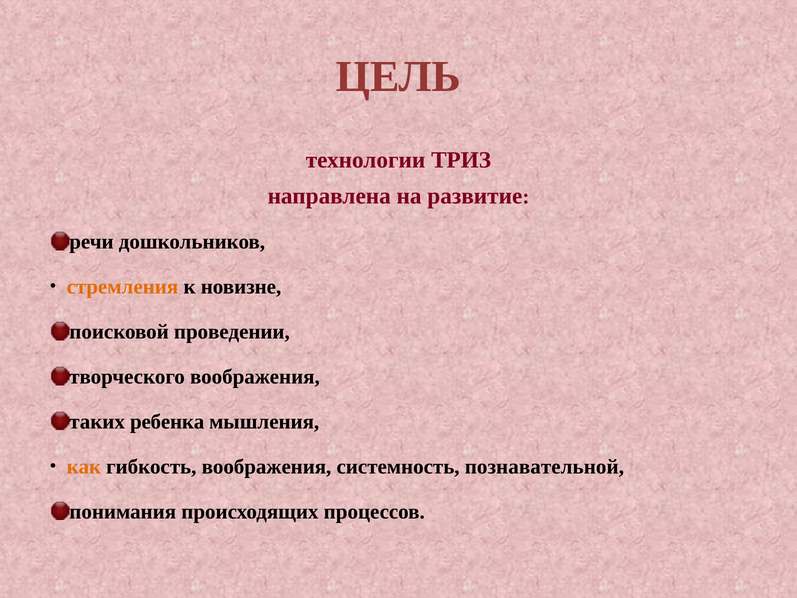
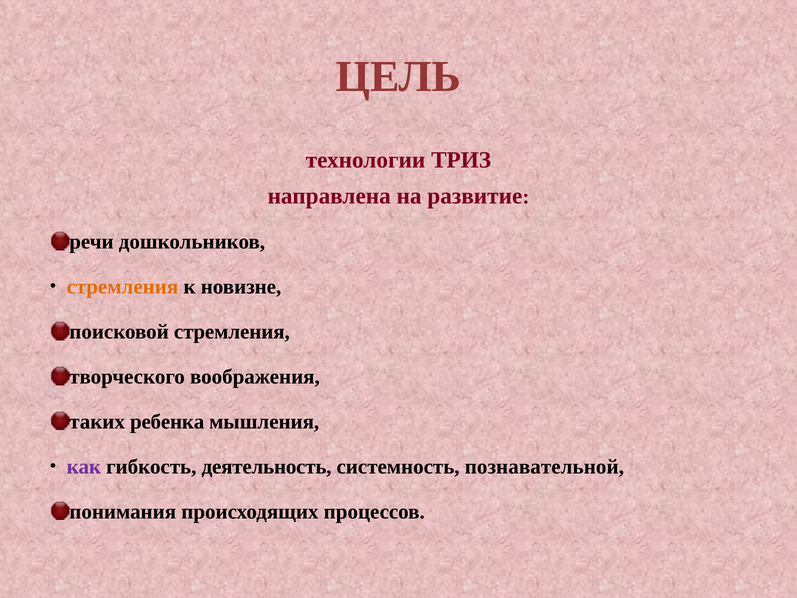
поисковой проведении: проведении -> стремления (232, 332)
как colour: orange -> purple (84, 467)
гибкость воображения: воображения -> деятельность (267, 467)
